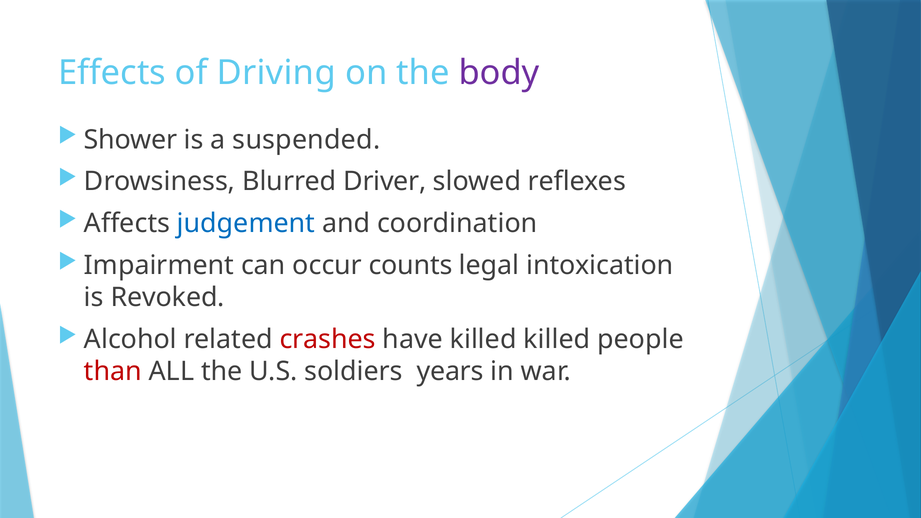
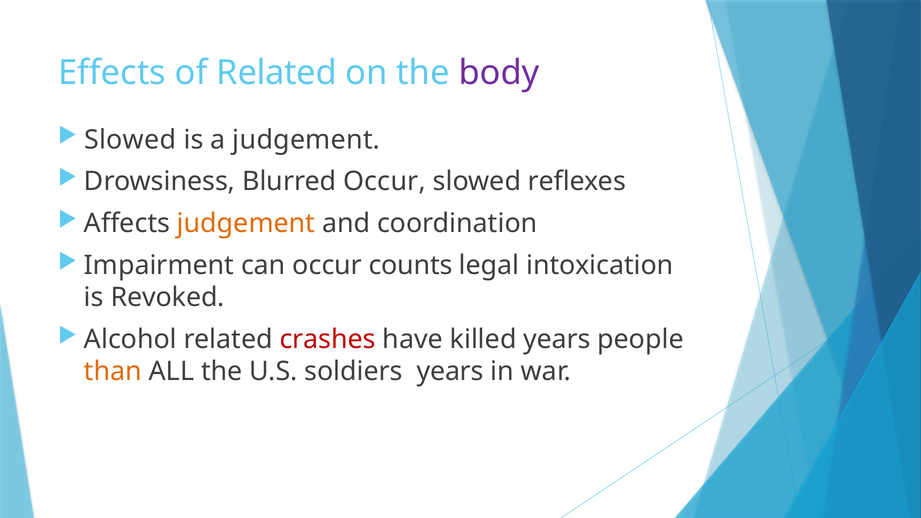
of Driving: Driving -> Related (277, 73)
Shower: Shower -> Slowed (130, 140)
a suspended: suspended -> judgement (306, 140)
Blurred Driver: Driver -> Occur (385, 182)
judgement colour: blue -> orange (246, 223)
killed killed: killed -> years (557, 339)
than colour: red -> orange (113, 372)
